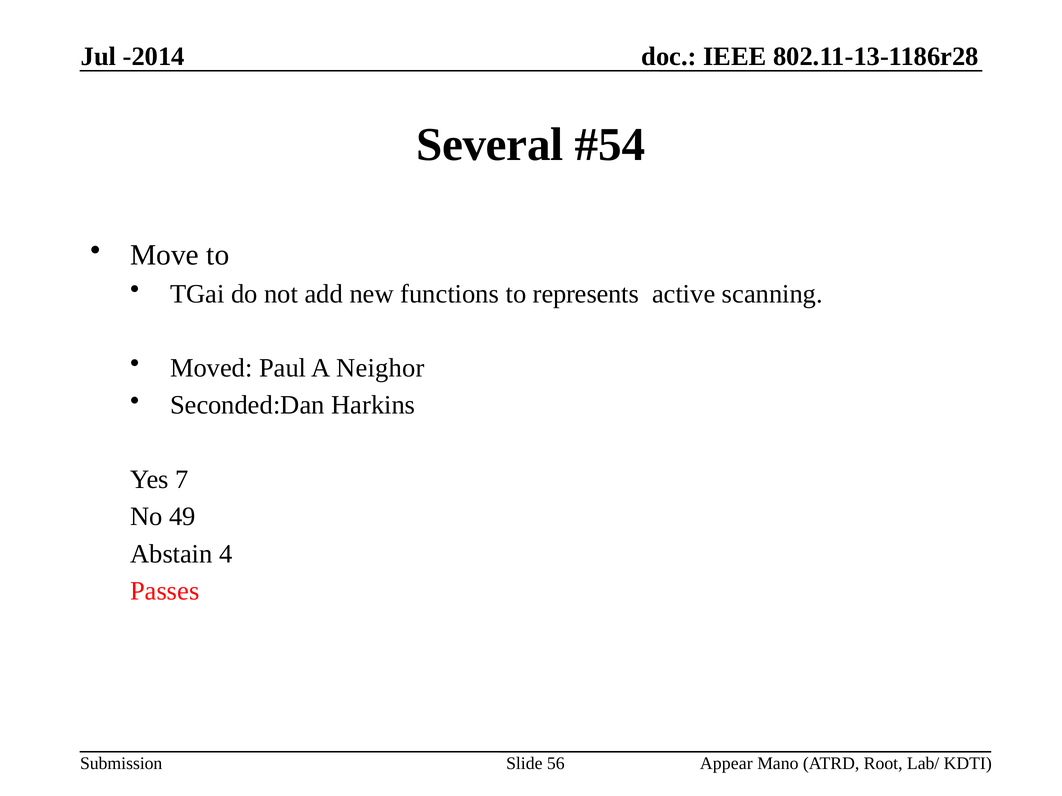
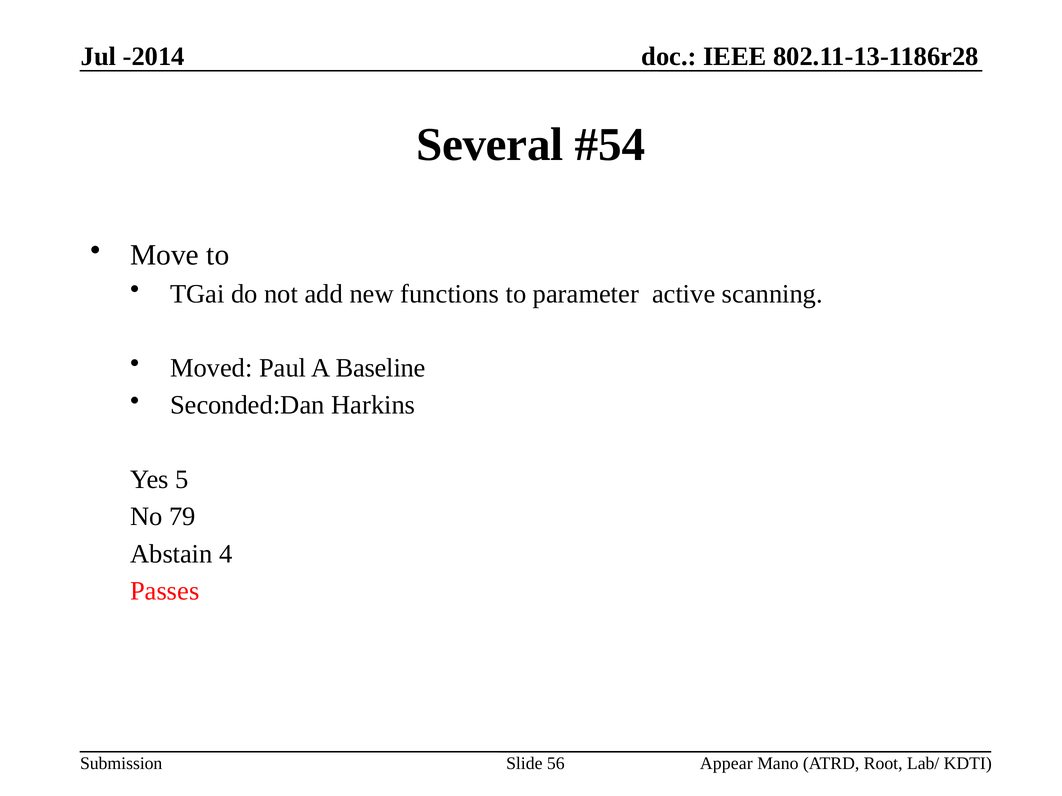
represents: represents -> parameter (586, 294)
Neighor: Neighor -> Baseline (381, 368)
7: 7 -> 5 (182, 480)
49: 49 -> 79 (182, 517)
